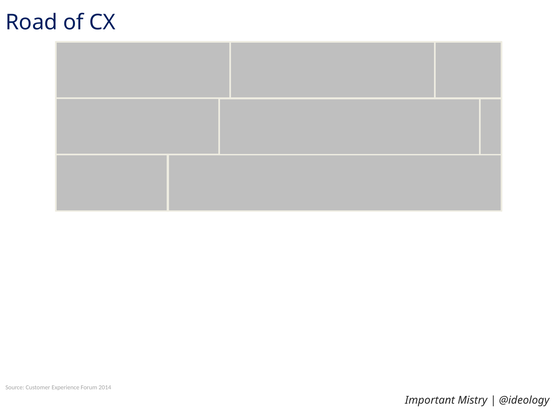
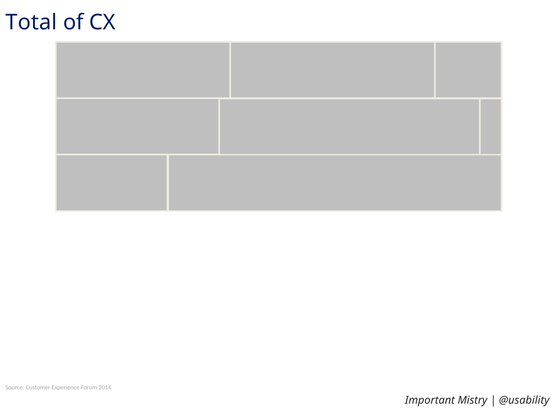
Road: Road -> Total (31, 22)
@ideology: @ideology -> @usability (524, 401)
